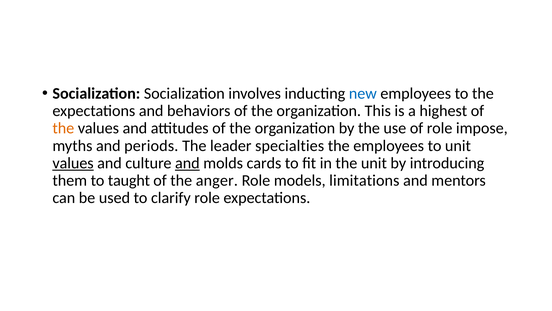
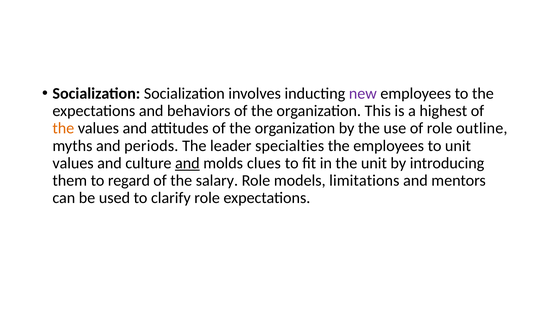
new colour: blue -> purple (363, 93)
impose: impose -> outline (482, 128)
values underline: present -> none (73, 163)
cards: cards -> clues (264, 163)
taught: taught -> regard (129, 180)
anger: anger -> salary (217, 180)
